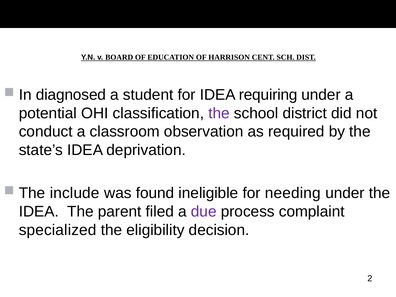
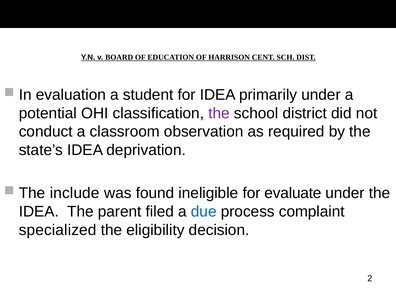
diagnosed: diagnosed -> evaluation (71, 95)
requiring: requiring -> primarily (268, 95)
needing: needing -> evaluate (293, 193)
due colour: purple -> blue (204, 212)
